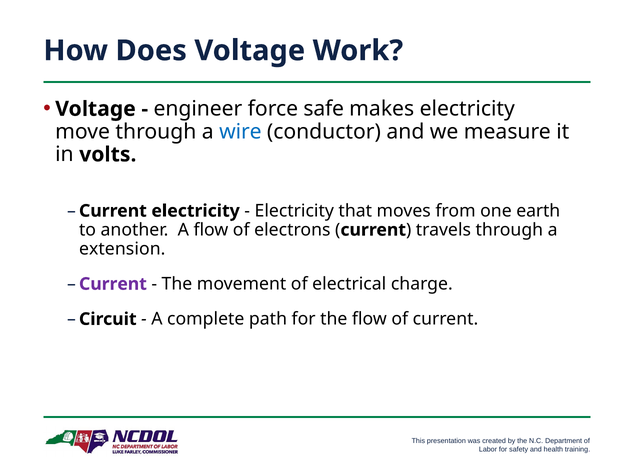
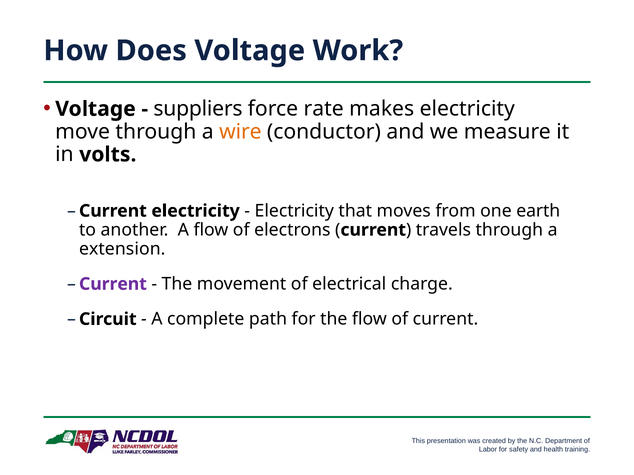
engineer: engineer -> suppliers (198, 109)
safe: safe -> rate (324, 109)
wire colour: blue -> orange (240, 132)
